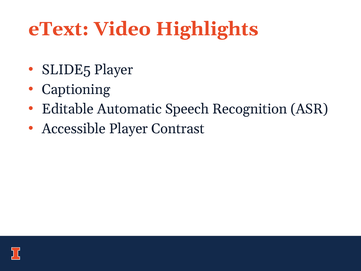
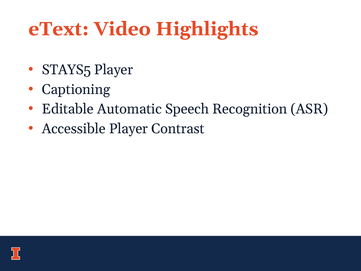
SLIDE5: SLIDE5 -> STAYS5 (66, 70)
